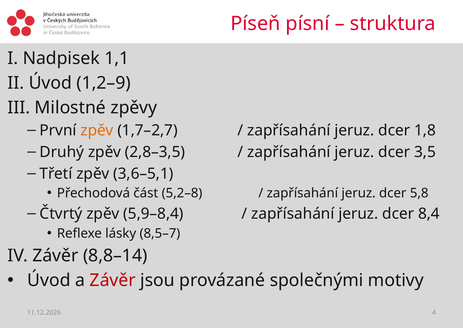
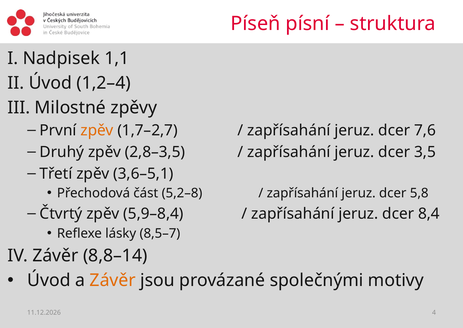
1,2–9: 1,2–9 -> 1,2–4 (104, 83)
1,8: 1,8 -> 7,6 (425, 130)
Závěr colour: red -> orange (113, 280)
